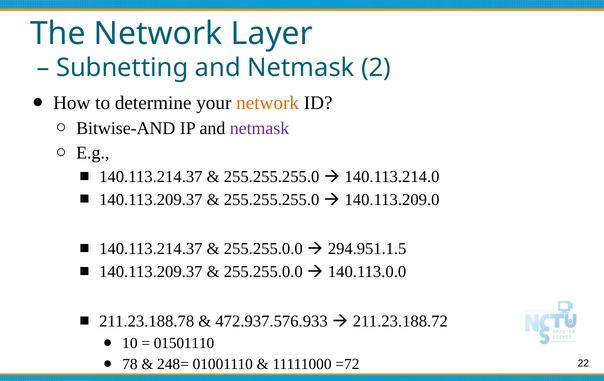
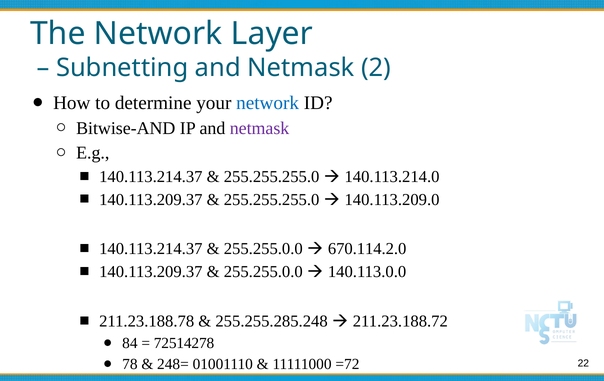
network colour: orange -> blue (268, 103)
294.951.1.5: 294.951.1.5 -> 670.114.2.0 (367, 249)
472.937.576.933: 472.937.576.933 -> 255.255.285.248 (272, 321)
10: 10 -> 84 (130, 343)
01501110: 01501110 -> 72514278 (184, 343)
